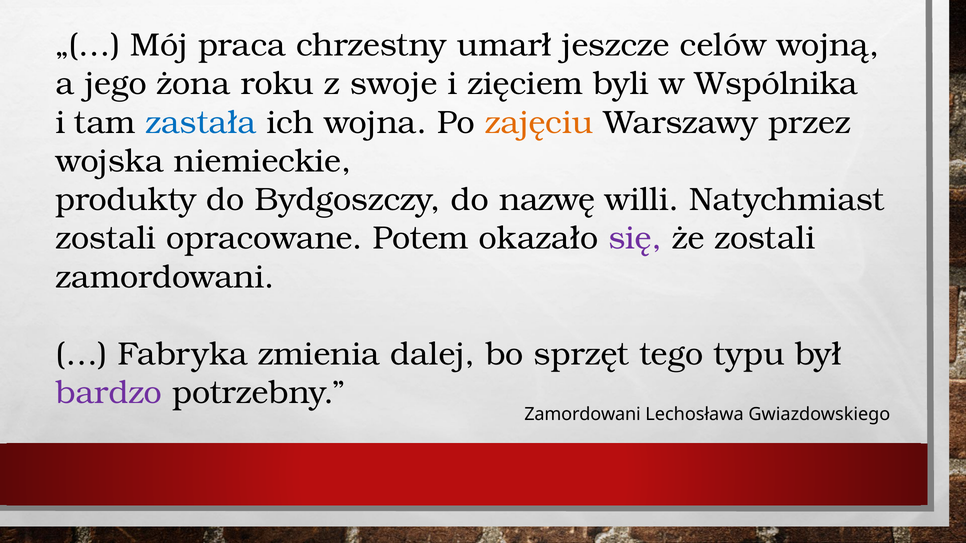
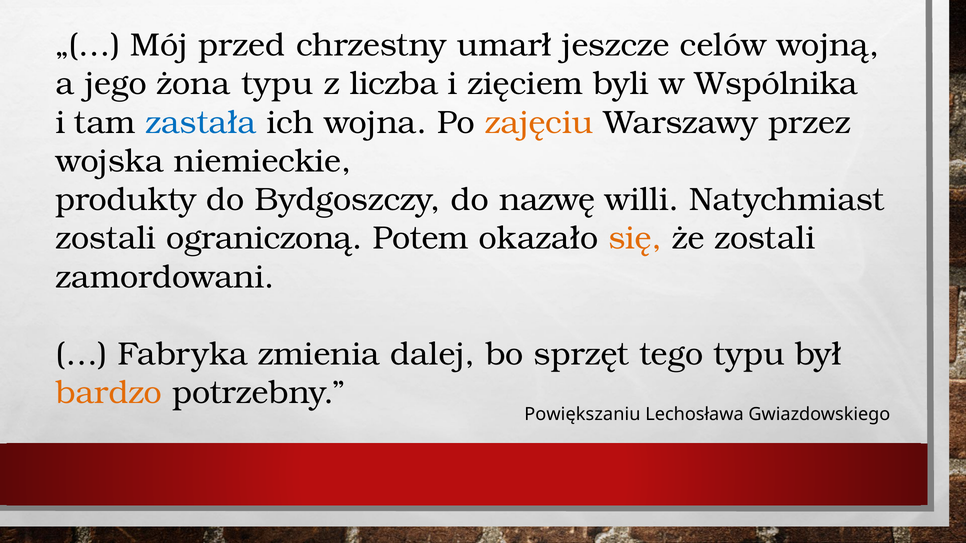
praca: praca -> przed (242, 45)
roku: roku -> typu (277, 84)
swoje: swoje -> liczba (394, 84)
opracowane: opracowane -> ograniczoną (265, 238)
się colour: purple -> orange (635, 238)
bardzo colour: purple -> orange (109, 393)
Zamordowani: Zamordowani -> Powiększaniu (582, 415)
